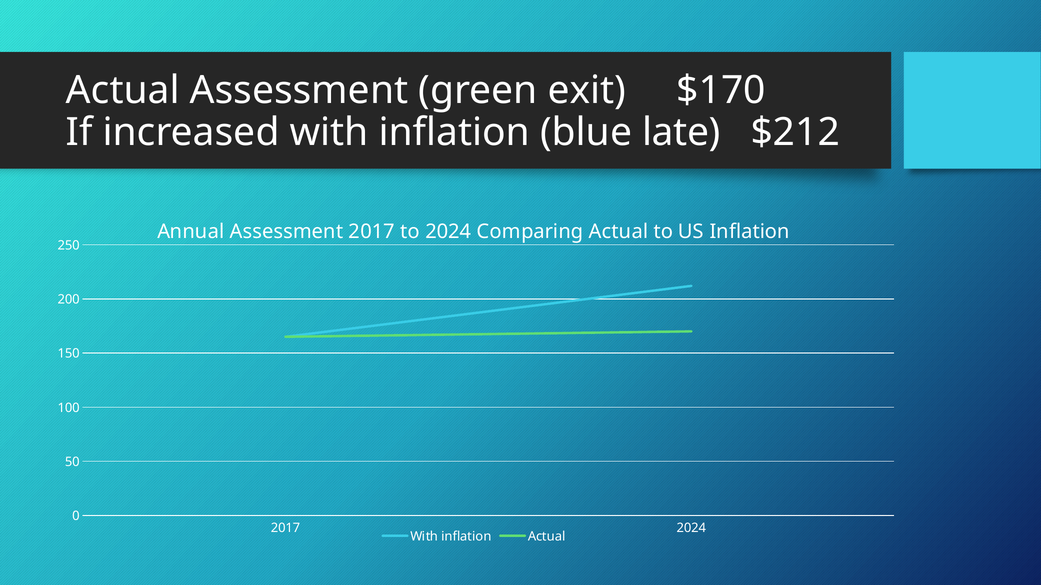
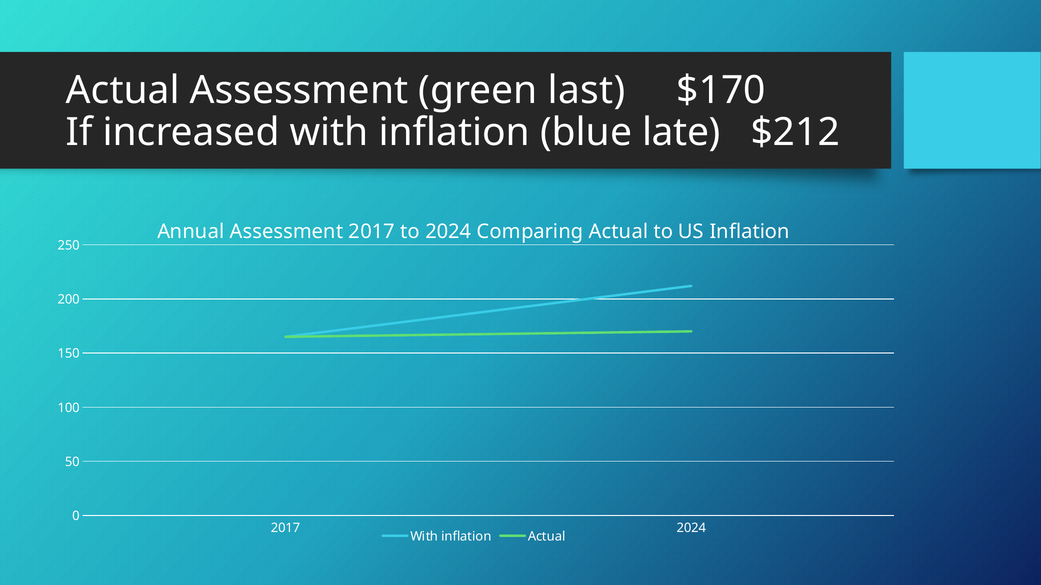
exit: exit -> last (587, 91)
